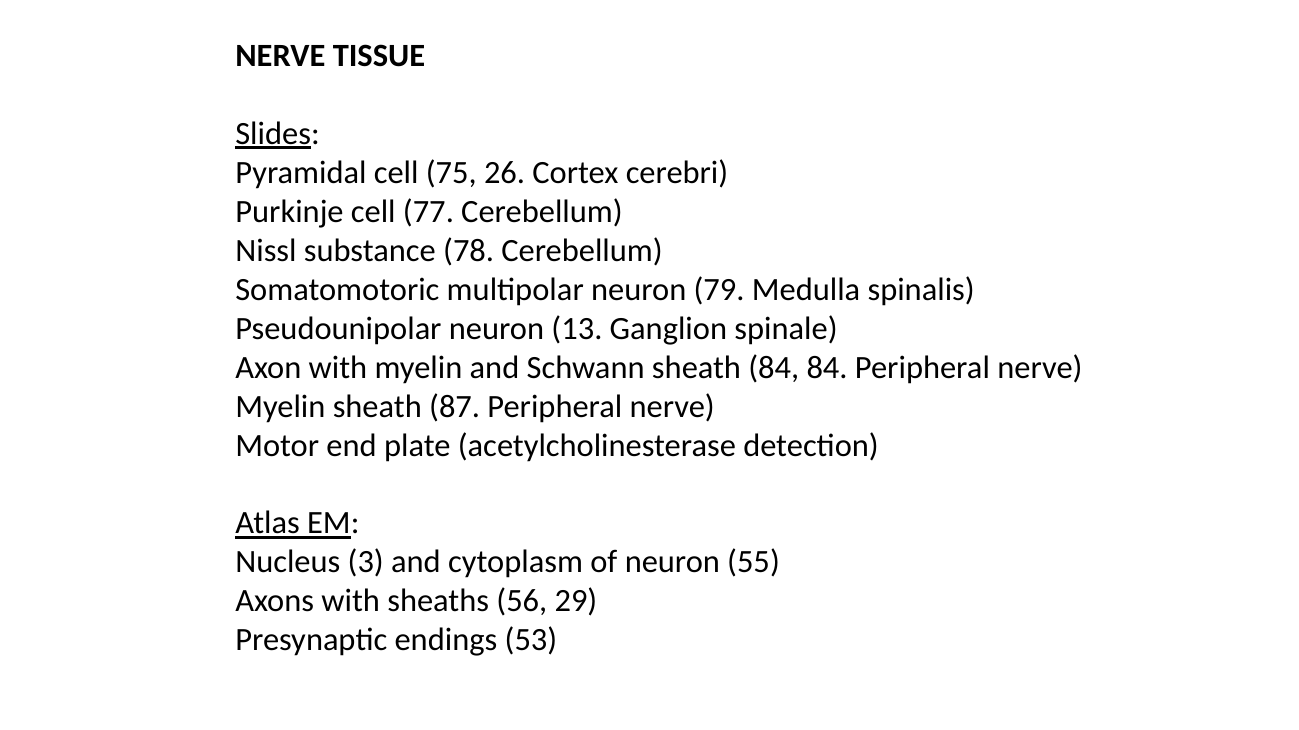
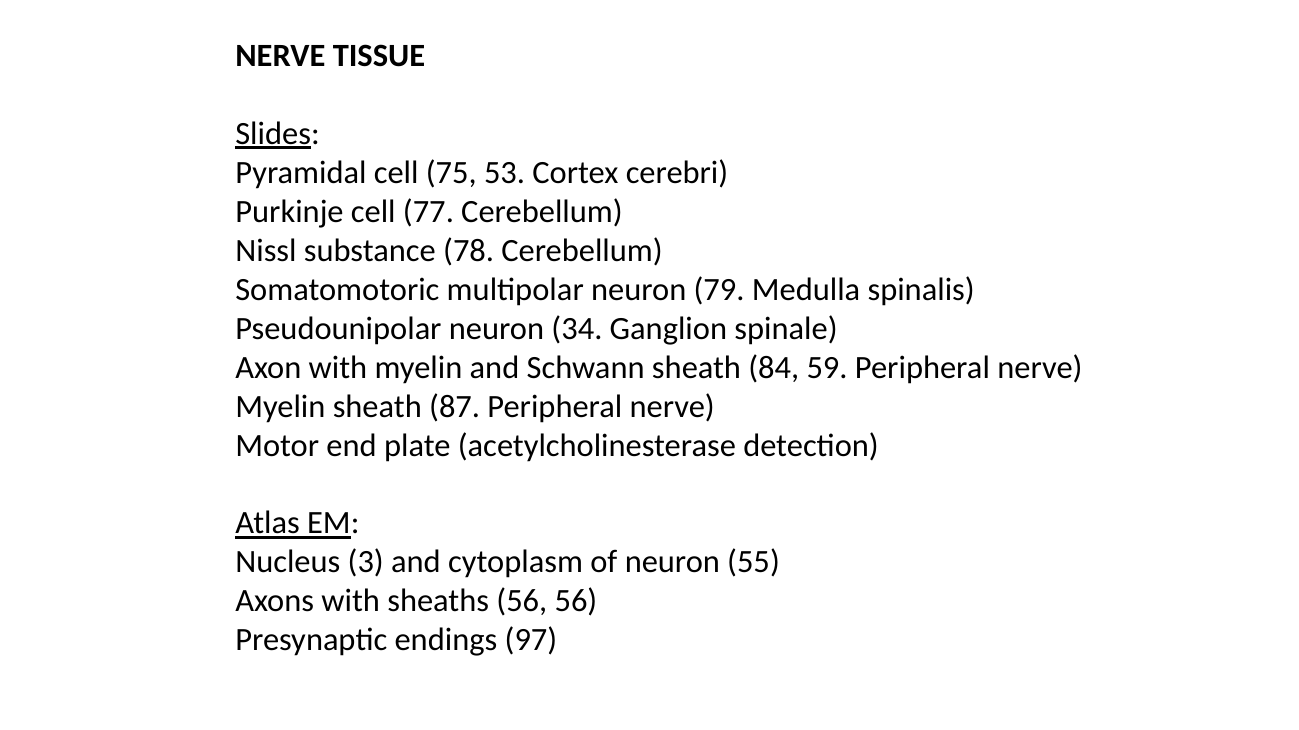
26: 26 -> 53 (505, 173)
13: 13 -> 34 (577, 329)
84 84: 84 -> 59 (827, 368)
56 29: 29 -> 56 (576, 602)
53: 53 -> 97 (531, 641)
